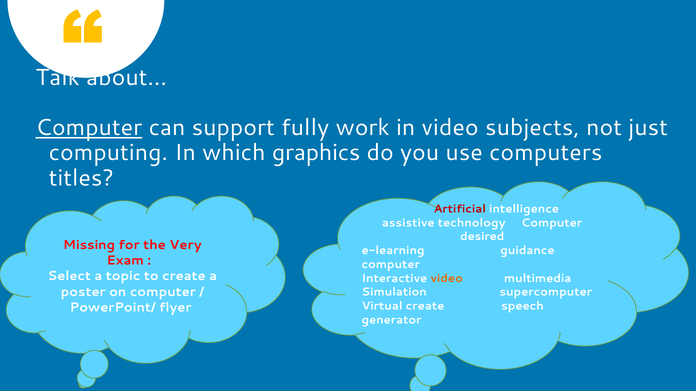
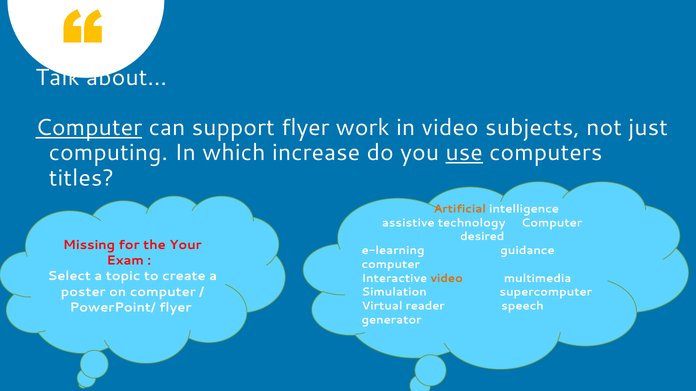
support fully: fully -> flyer (305, 128)
graphics: graphics -> increase (316, 153)
use underline: none -> present (464, 153)
Artificial colour: red -> orange (460, 209)
Very: Very -> Your (186, 245)
Virtual create: create -> reader (425, 306)
